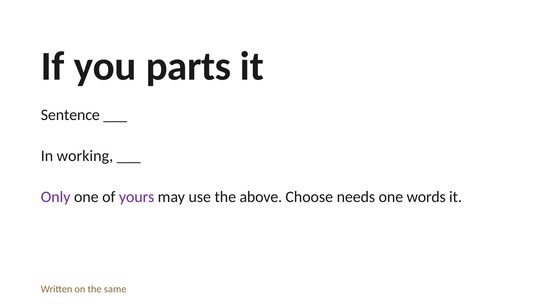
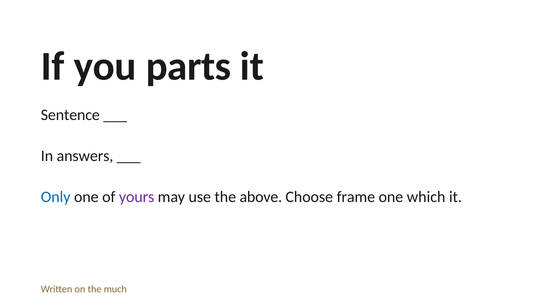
working: working -> answers (85, 156)
Only colour: purple -> blue (56, 197)
needs: needs -> frame (356, 197)
words: words -> which (426, 197)
same: same -> much (115, 289)
